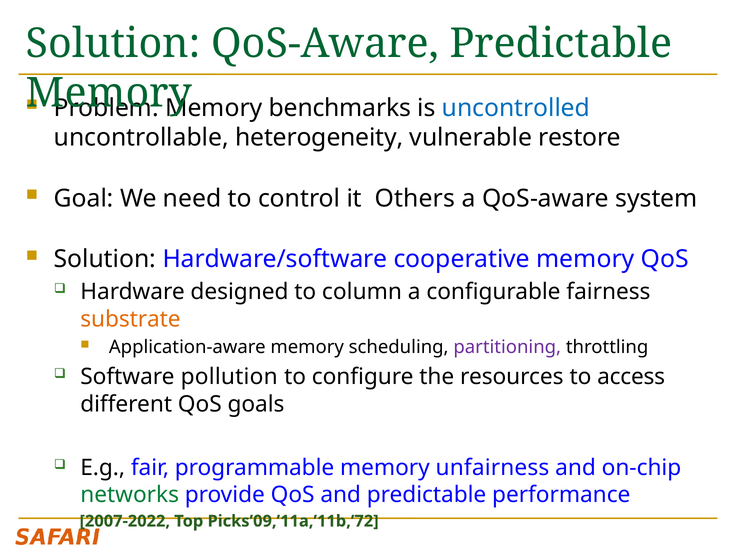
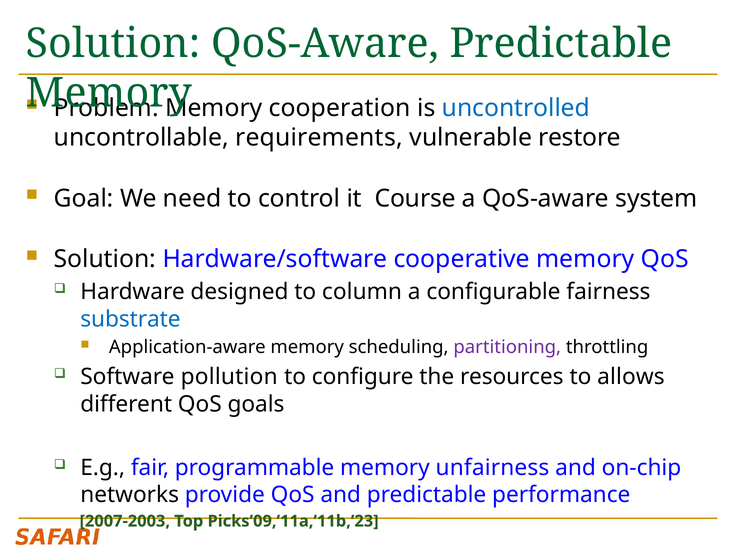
benchmarks: benchmarks -> cooperation (340, 108)
heterogeneity: heterogeneity -> requirements (319, 138)
Others: Others -> Course (415, 198)
substrate colour: orange -> blue (130, 319)
access: access -> allows (631, 376)
networks colour: green -> black (130, 494)
2007-2022: 2007-2022 -> 2007-2003 (125, 521)
Picks’09,’11a,’11b,’72: Picks’09,’11a,’11b,’72 -> Picks’09,’11a,’11b,’23 (293, 521)
